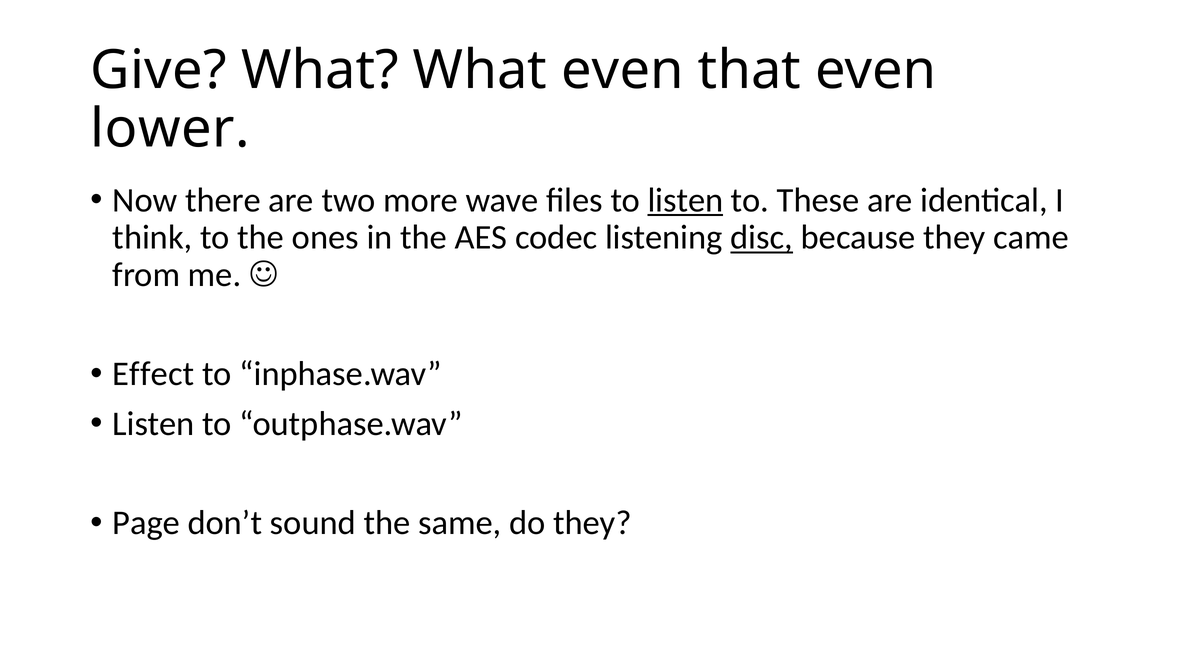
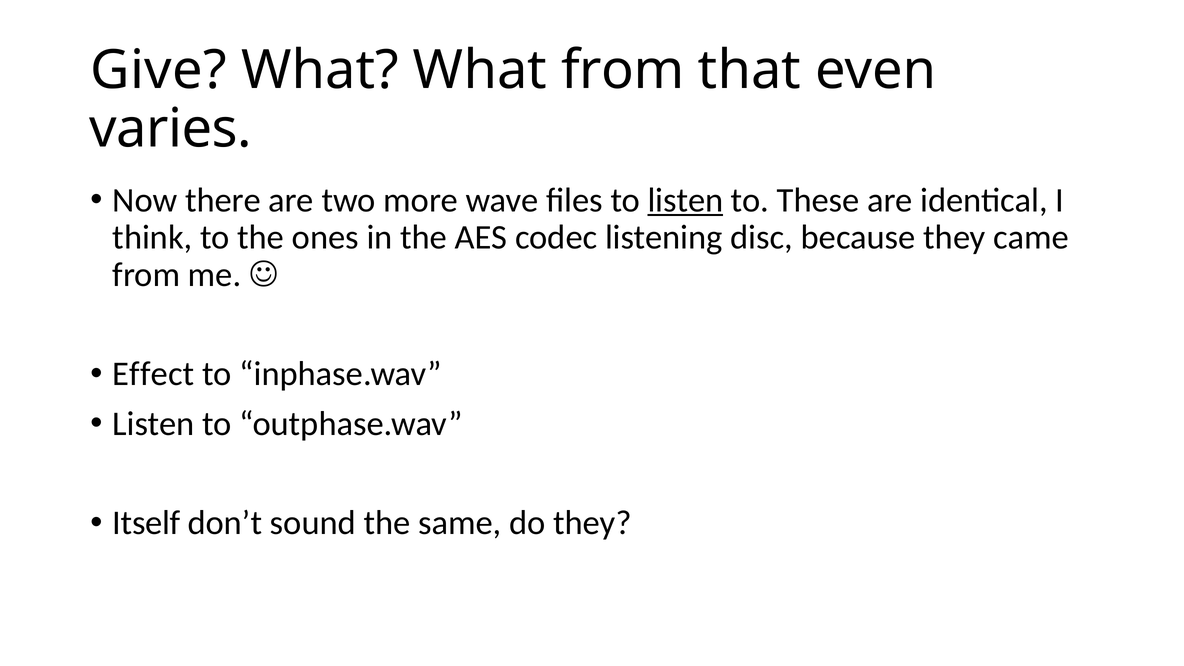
What even: even -> from (623, 70)
lower: lower -> varies (170, 129)
disc underline: present -> none (762, 237)
Page: Page -> Itself (146, 523)
